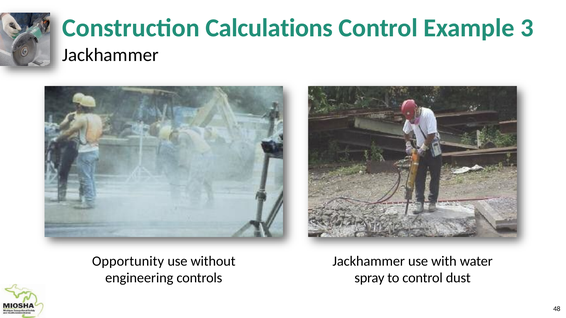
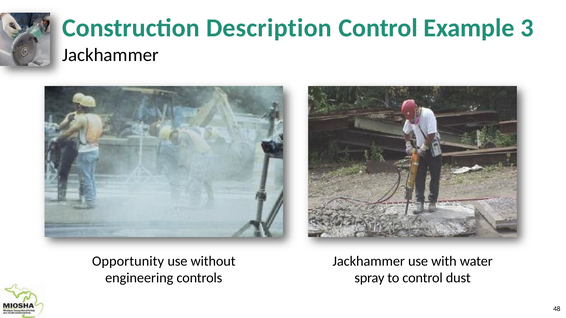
Calculations: Calculations -> Description (269, 28)
